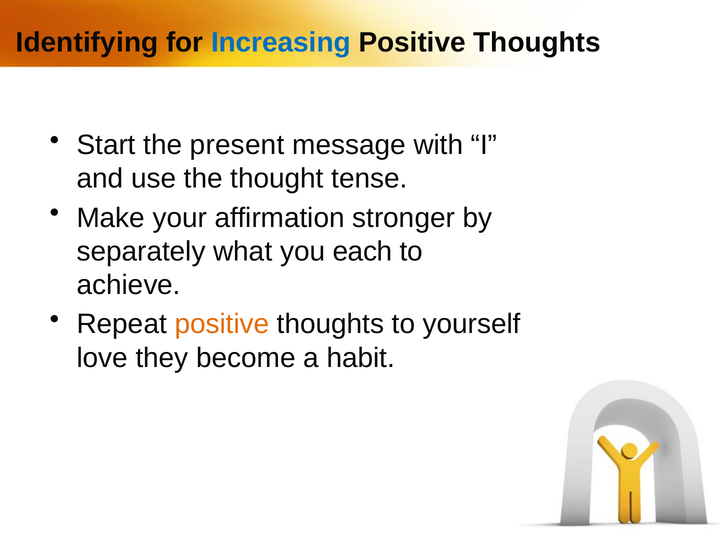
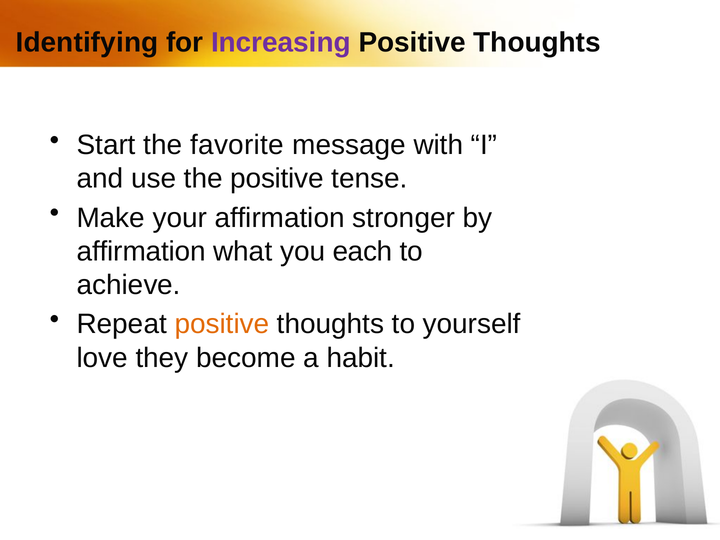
Increasing colour: blue -> purple (281, 42)
present: present -> favorite (237, 145)
the thought: thought -> positive (277, 179)
separately: separately -> affirmation (141, 251)
